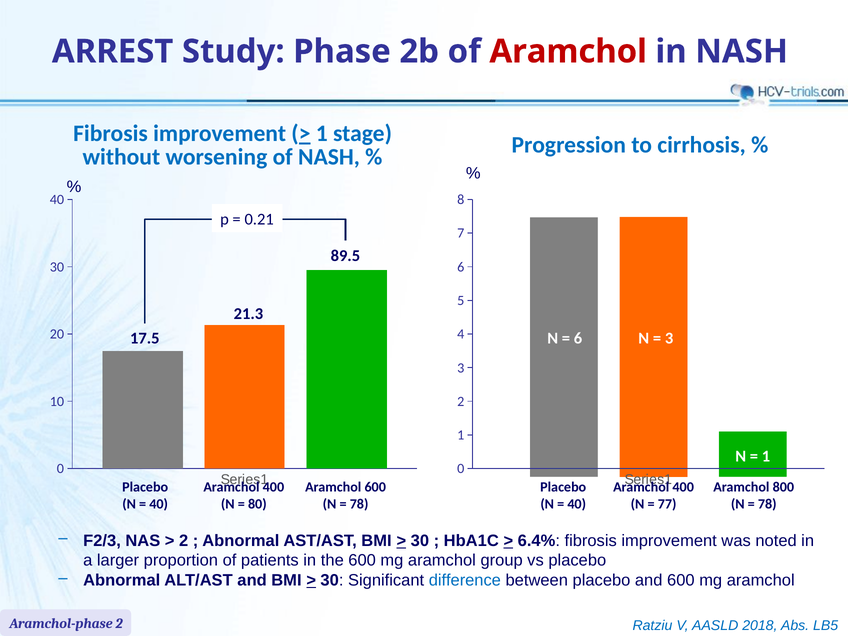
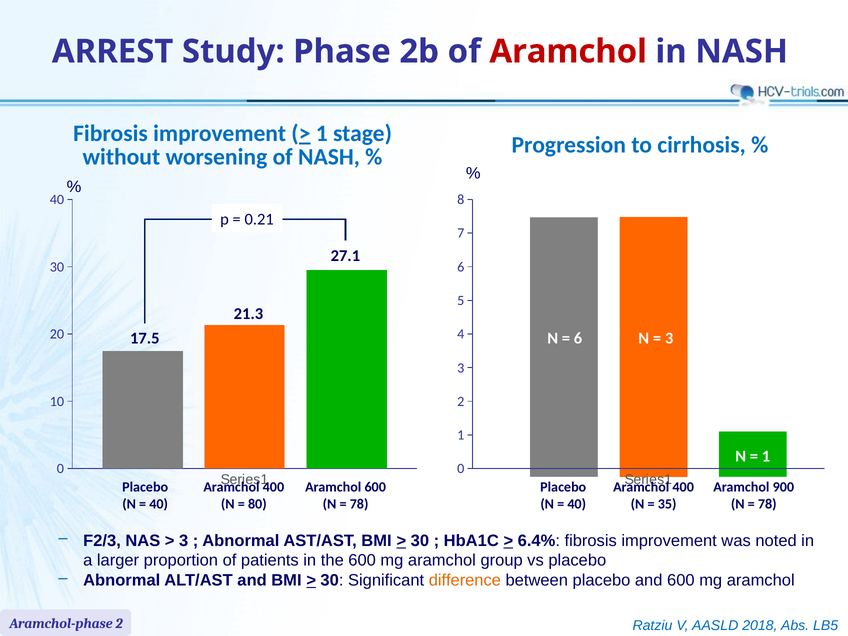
89.5: 89.5 -> 27.1 (345, 256)
800: 800 -> 900 (783, 487)
77: 77 -> 35 (667, 504)
2: 2 -> 3 (184, 541)
difference colour: blue -> orange (465, 580)
